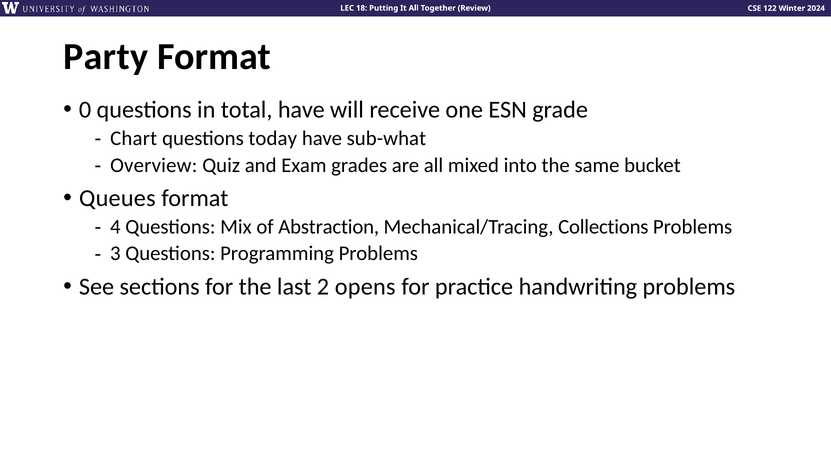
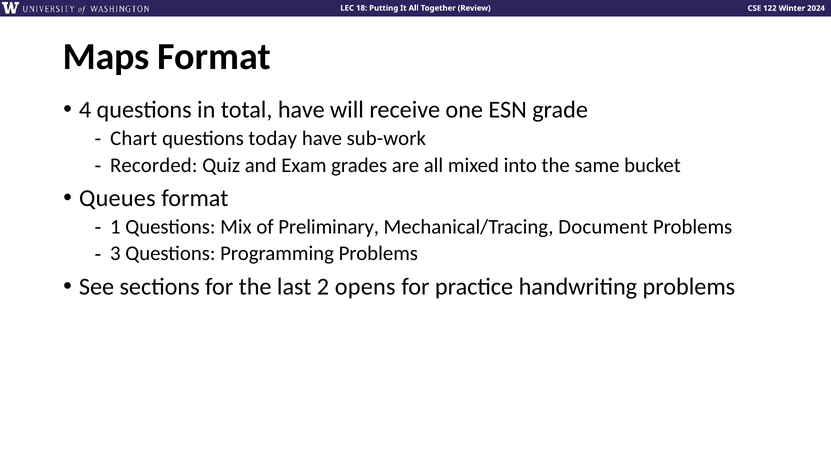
Party: Party -> Maps (106, 57)
0: 0 -> 4 (85, 110)
sub-what: sub-what -> sub-work (386, 138)
Overview: Overview -> Recorded (154, 165)
4: 4 -> 1 (115, 227)
Abstraction: Abstraction -> Preliminary (329, 227)
Collections: Collections -> Document (603, 227)
